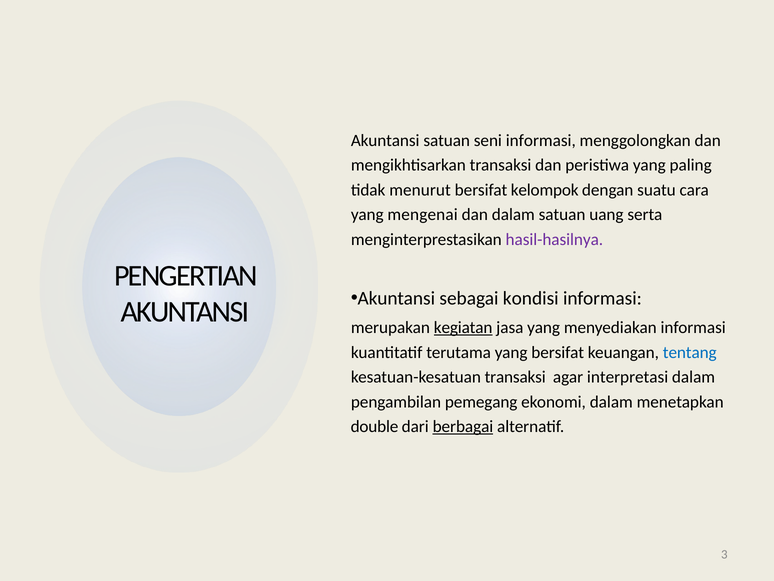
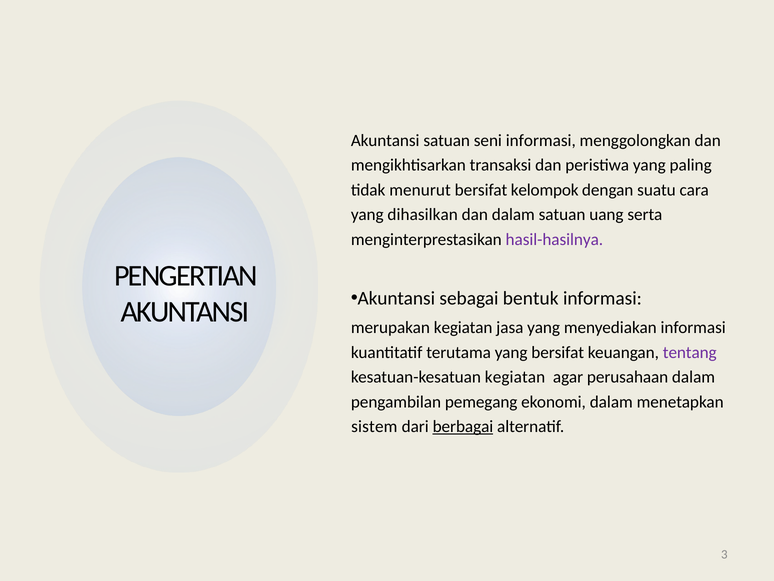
mengenai: mengenai -> dihasilkan (423, 214)
kondisi: kondisi -> bentuk (531, 298)
kegiatan underline: present -> none (463, 327)
tentang colour: blue -> purple (690, 352)
kesatuan-kesatuan transaksi: transaksi -> kegiatan (515, 377)
interpretasi: interpretasi -> perusahaan (628, 377)
double: double -> sistem (374, 426)
